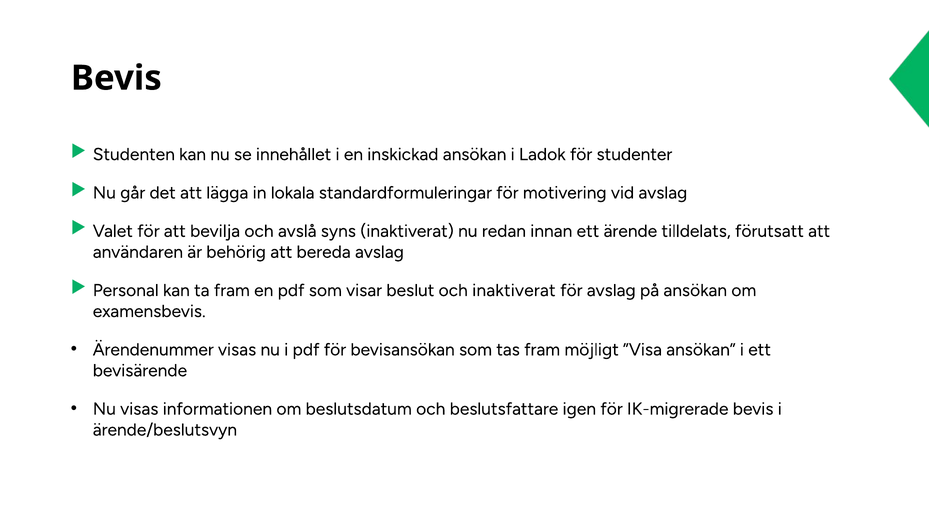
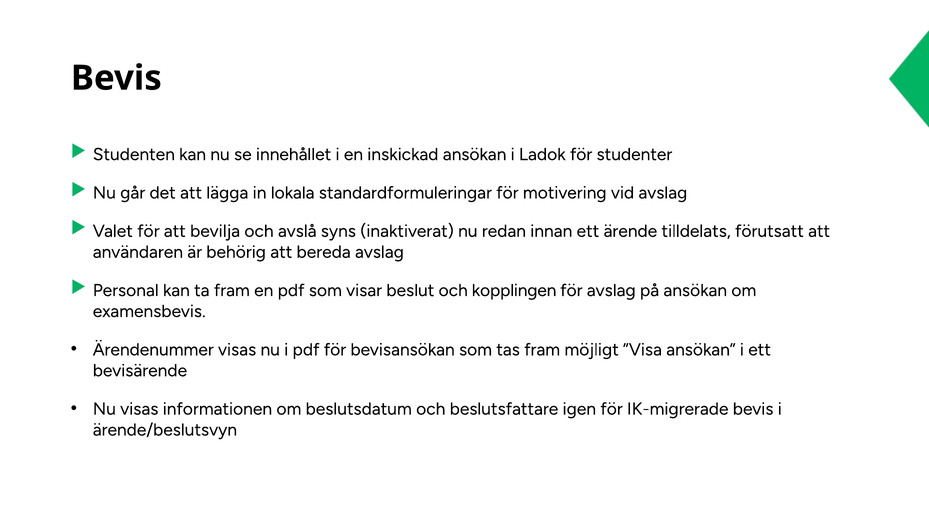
och inaktiverat: inaktiverat -> kopplingen (514, 290)
